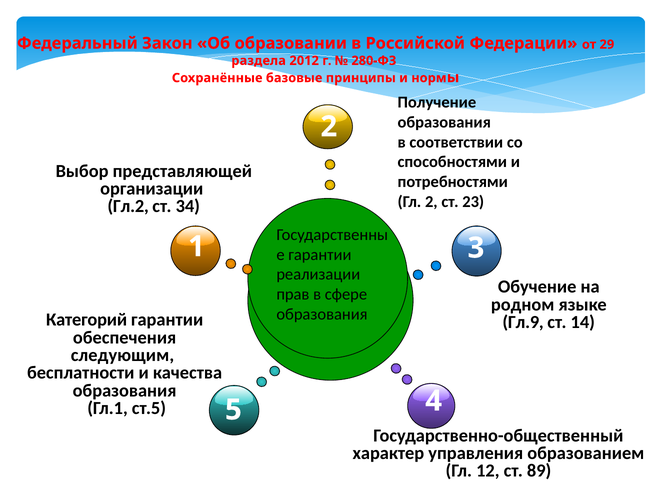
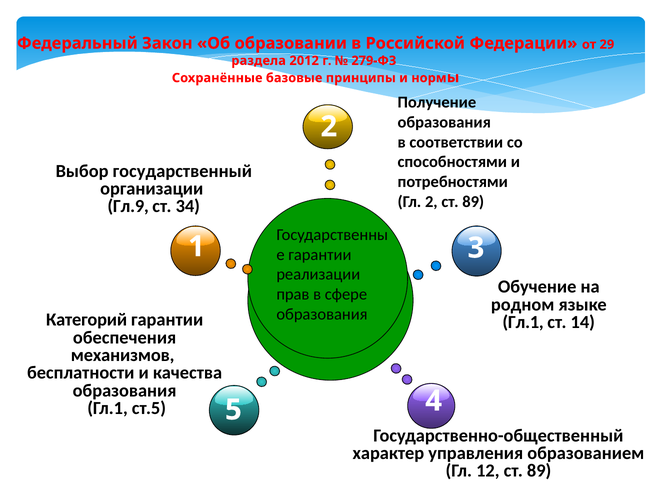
280-ФЗ: 280-ФЗ -> 279-ФЗ (374, 61)
представляющей: представляющей -> государственный (182, 171)
2 ст 23: 23 -> 89 (473, 202)
Гл.2: Гл.2 -> Гл.9 (128, 206)
Гл.9: Гл.9 -> Гл.1 (523, 322)
следующим: следующим -> механизмов (123, 355)
